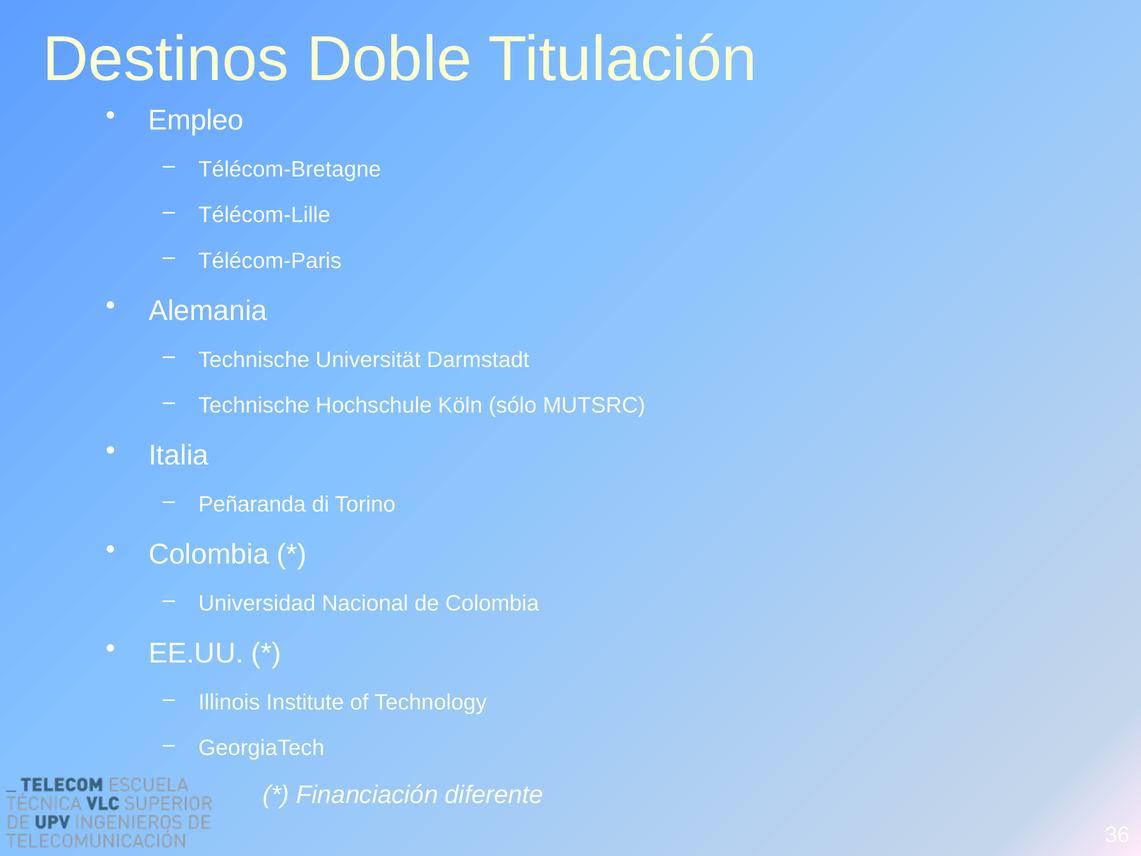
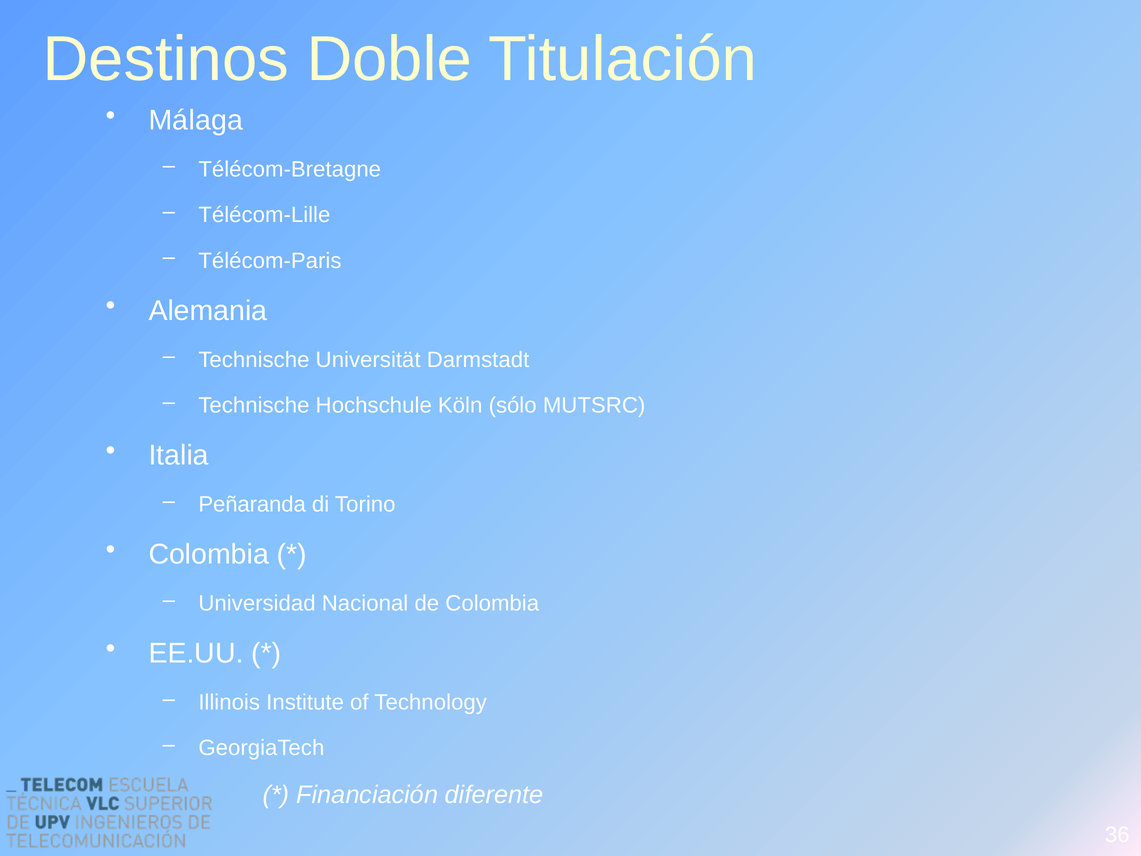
Empleo: Empleo -> Málaga (196, 120)
